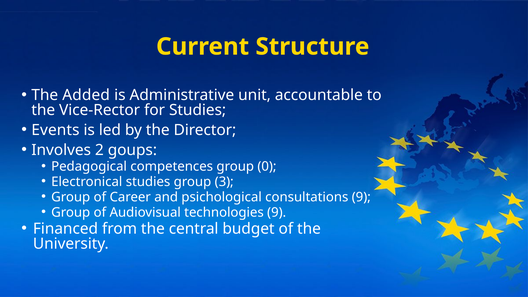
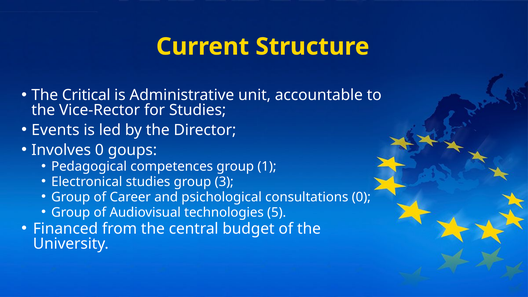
Added: Added -> Critical (86, 95)
Involves 2: 2 -> 0 (99, 150)
0: 0 -> 1 (267, 167)
consultations 9: 9 -> 0 (361, 197)
technologies 9: 9 -> 5 (277, 212)
